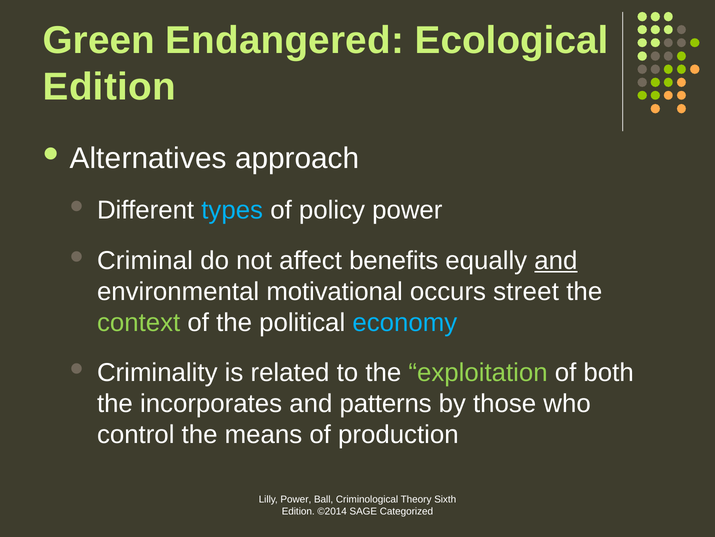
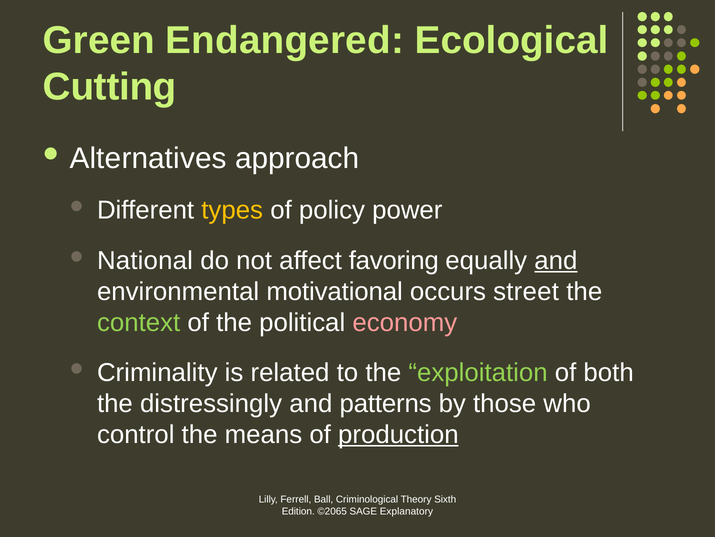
Edition: Edition -> Cutting (110, 87)
types colour: light blue -> yellow (232, 210)
Criminal: Criminal -> National (145, 260)
benefits: benefits -> favoring (394, 260)
economy colour: light blue -> pink (405, 322)
incorporates: incorporates -> distressingly (211, 403)
production underline: none -> present (398, 434)
Lilly Power: Power -> Ferrell (296, 499)
©2014: ©2014 -> ©2065 (332, 511)
Categorized: Categorized -> Explanatory (406, 511)
